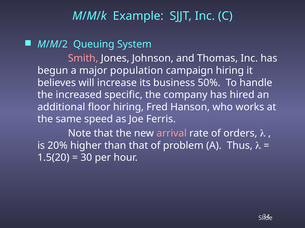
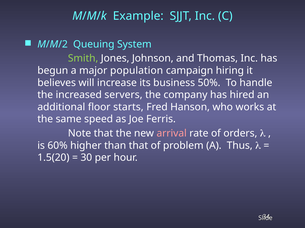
Smith colour: pink -> light green (83, 59)
specific: specific -> servers (123, 95)
floor hiring: hiring -> starts (128, 107)
20%: 20% -> 60% (58, 146)
